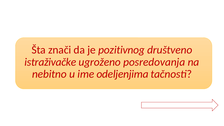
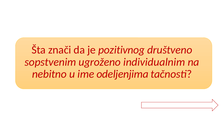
istraživačke: istraživačke -> sopstvenim (50, 62)
posredovanja: posredovanja -> individualnim (154, 62)
